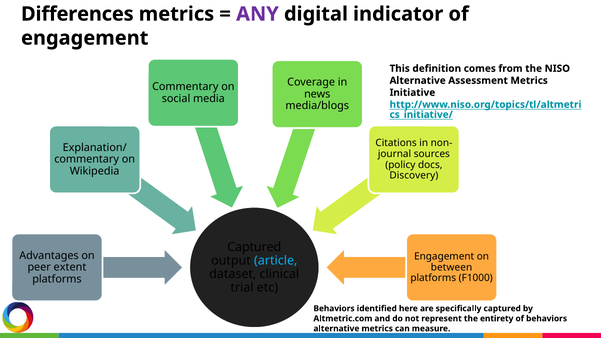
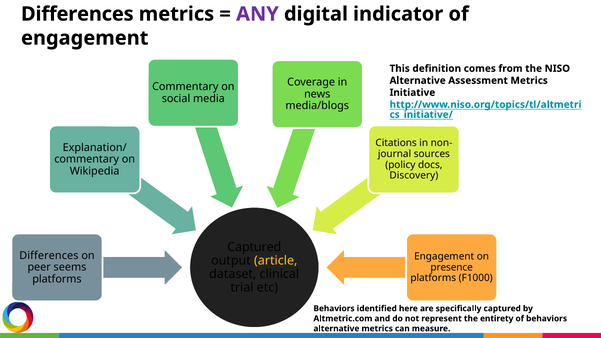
Advantages: Advantages -> Differences (49, 256)
article colour: light blue -> yellow (276, 261)
extent: extent -> seems (70, 267)
between: between -> presence (452, 267)
